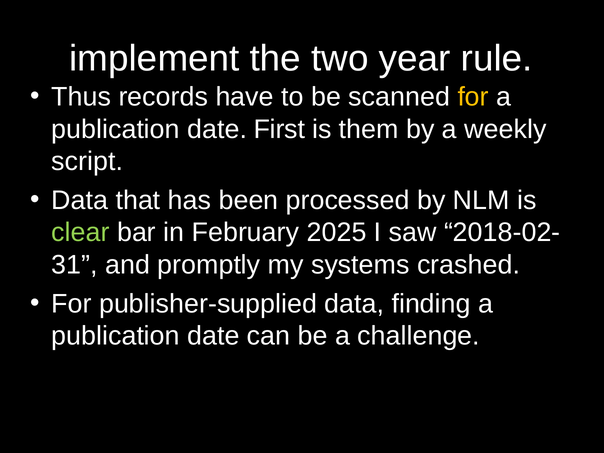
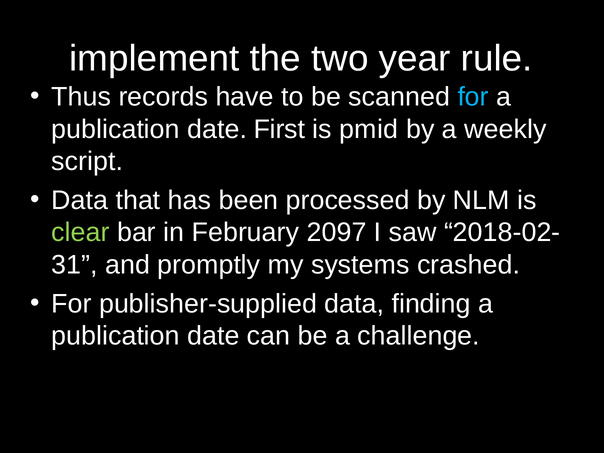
for colour: yellow -> light blue (473, 97)
them: them -> pmid (369, 129)
2025: 2025 -> 2097 (337, 233)
